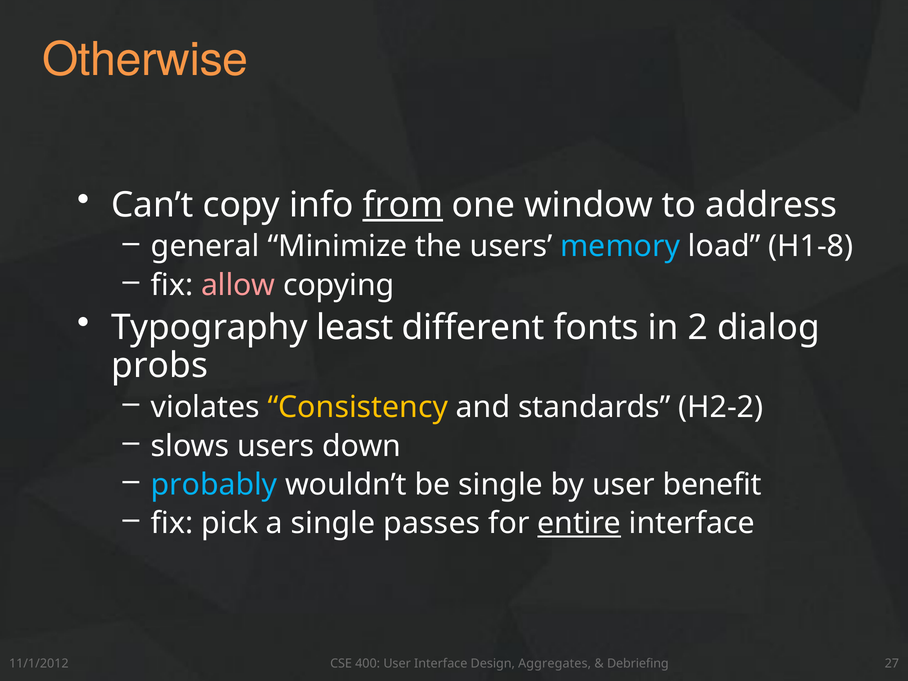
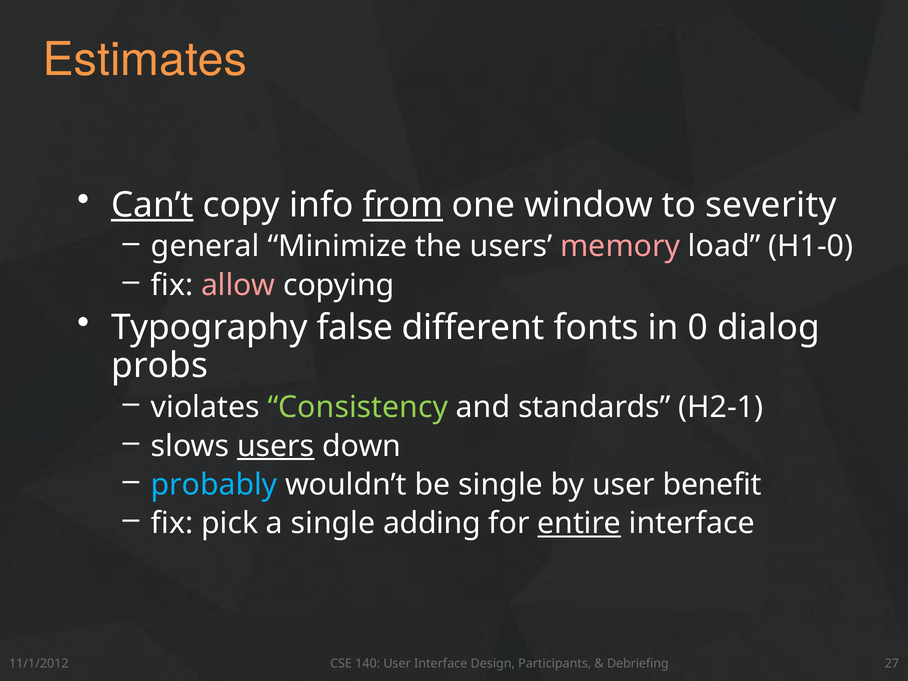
Otherwise: Otherwise -> Estimates (145, 60)
Can’t underline: none -> present (152, 205)
address: address -> severity (771, 205)
memory colour: light blue -> pink (620, 247)
H1-8: H1-8 -> H1-0 (811, 247)
least: least -> false (355, 328)
2: 2 -> 0 (698, 328)
Consistency colour: yellow -> light green (358, 407)
H2-2: H2-2 -> H2-1 (721, 407)
users underline: none -> present (276, 446)
passes: passes -> adding (432, 523)
400: 400 -> 140 (368, 664)
Aggregates: Aggregates -> Participants (555, 664)
